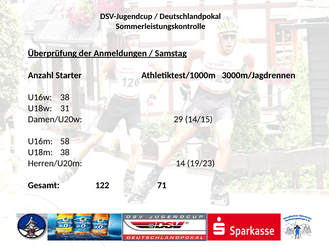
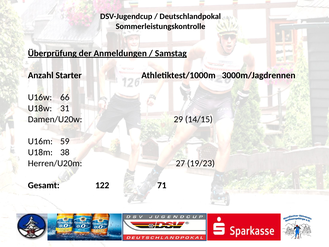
U16w 38: 38 -> 66 (65, 97)
58: 58 -> 59 (65, 141)
14: 14 -> 27 (180, 163)
